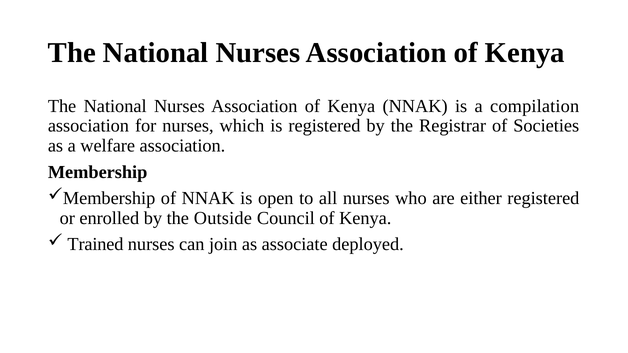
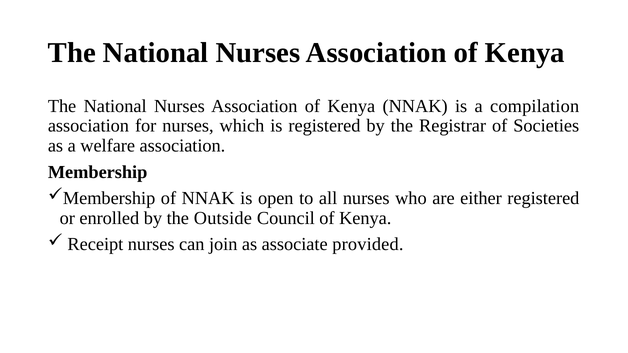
Trained: Trained -> Receipt (95, 245)
deployed: deployed -> provided (368, 245)
